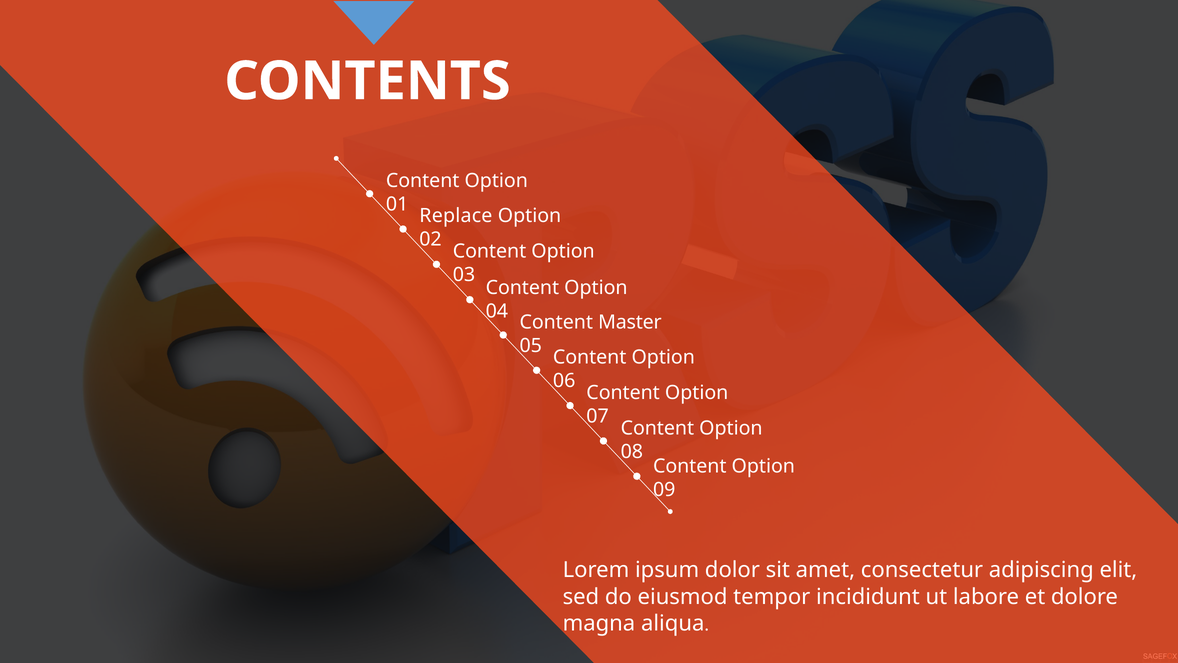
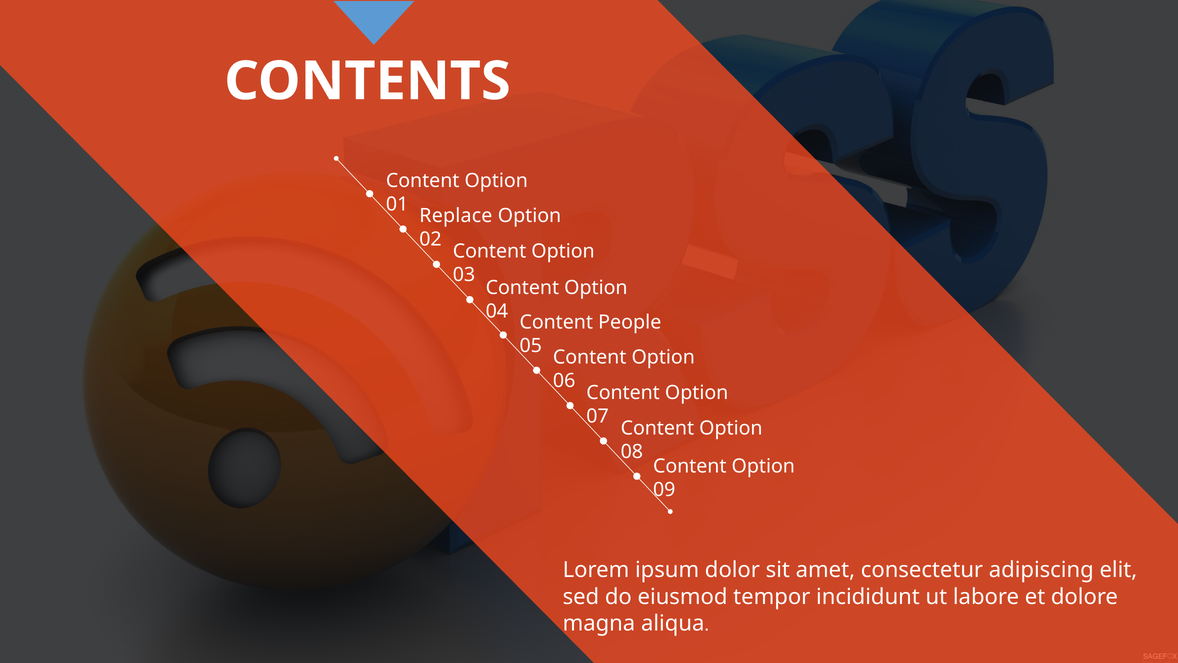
Master: Master -> People (630, 322)
